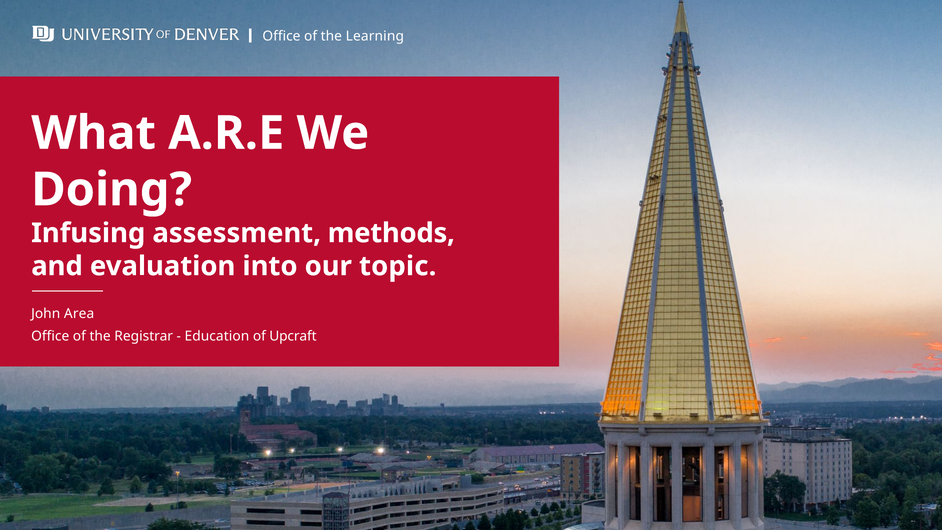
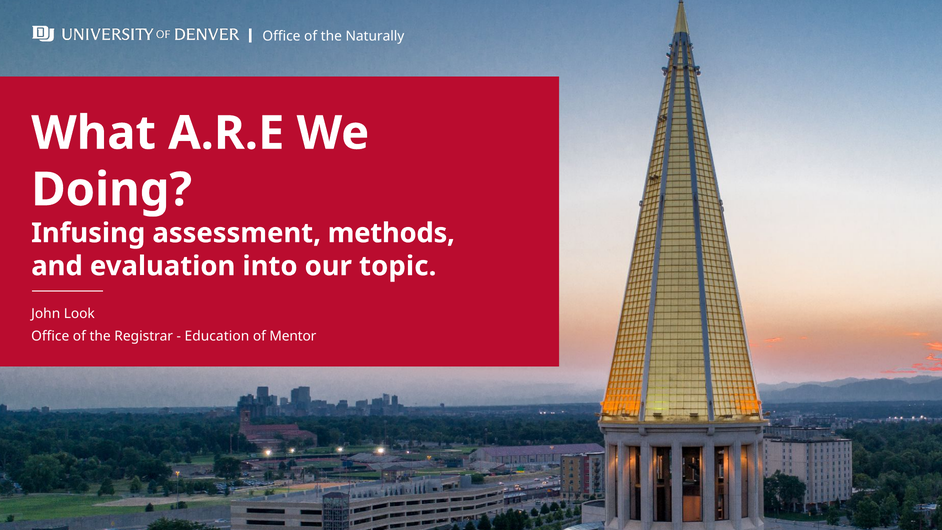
Learning: Learning -> Naturally (375, 36)
Area: Area -> Look (79, 314)
Upcraft: Upcraft -> Mentor (293, 336)
